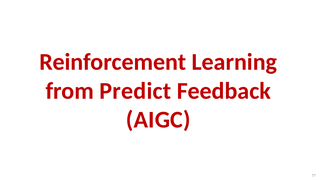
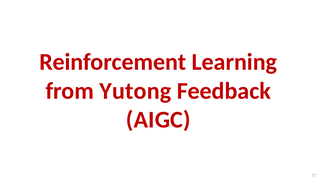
Predict: Predict -> Yutong (135, 91)
